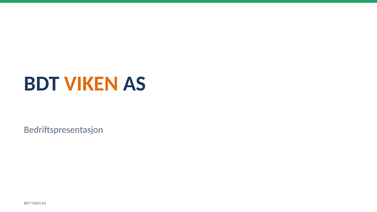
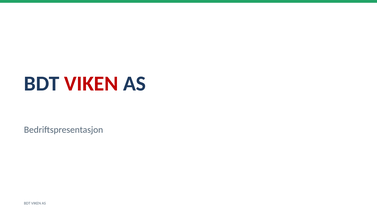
VIKEN colour: orange -> red (91, 84)
